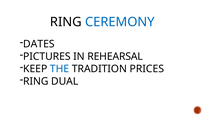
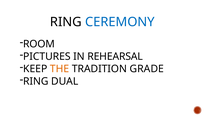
DATES: DATES -> ROOM (39, 44)
THE colour: blue -> orange (60, 69)
PRICES: PRICES -> GRADE (147, 69)
